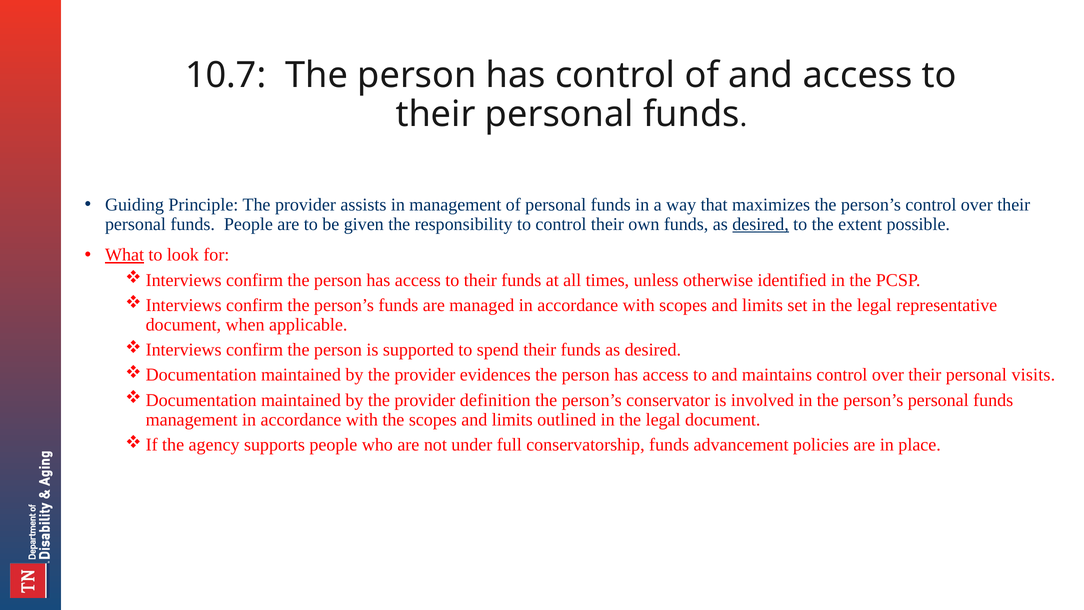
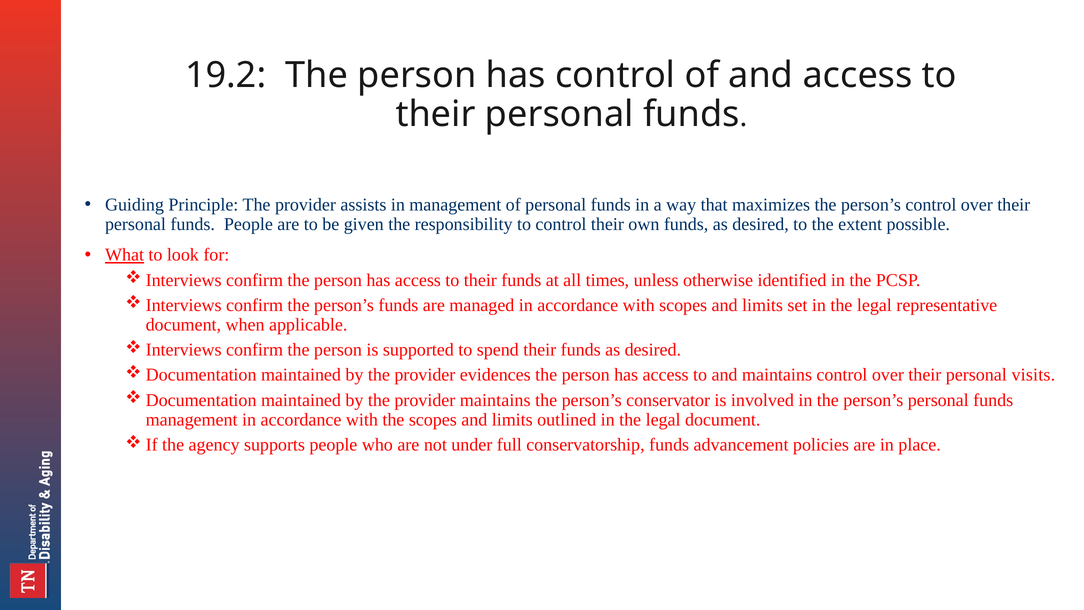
10.7: 10.7 -> 19.2 (226, 75)
desired underline: present -> none (761, 224)
provider definition: definition -> maintains (495, 400)
